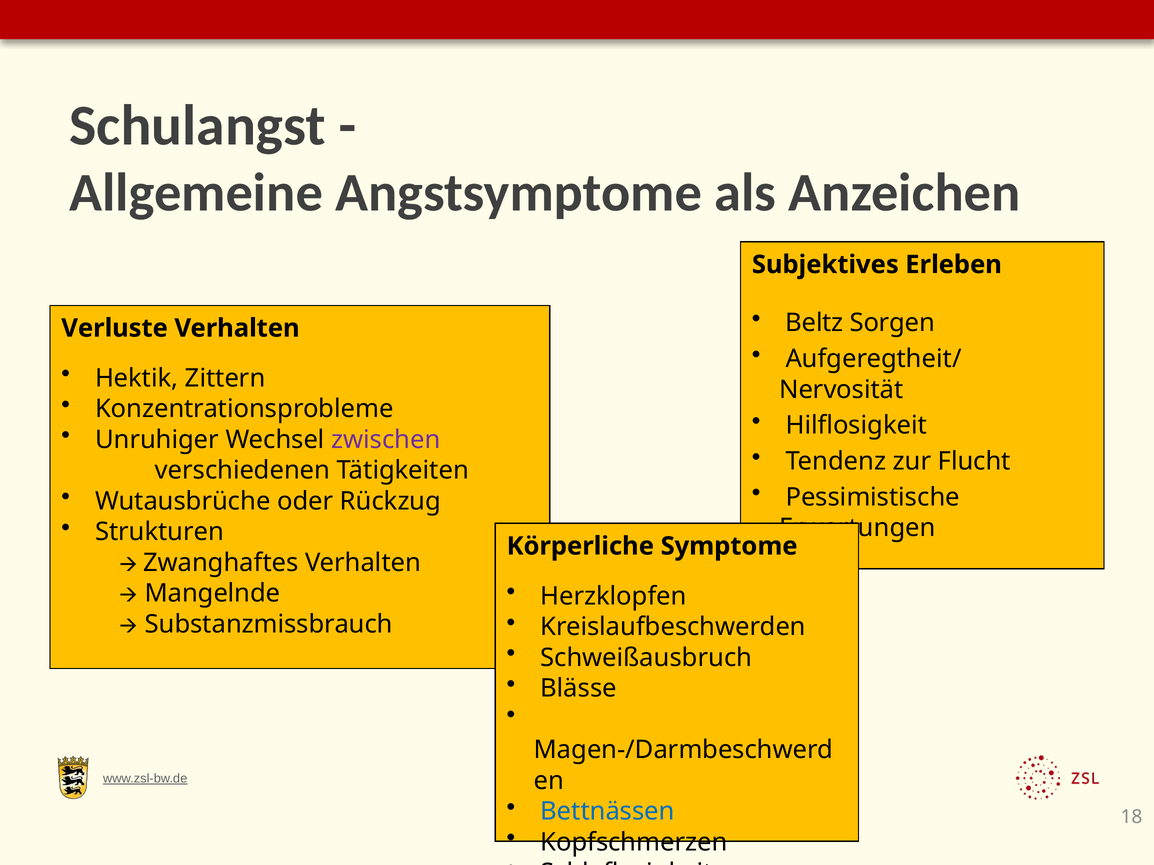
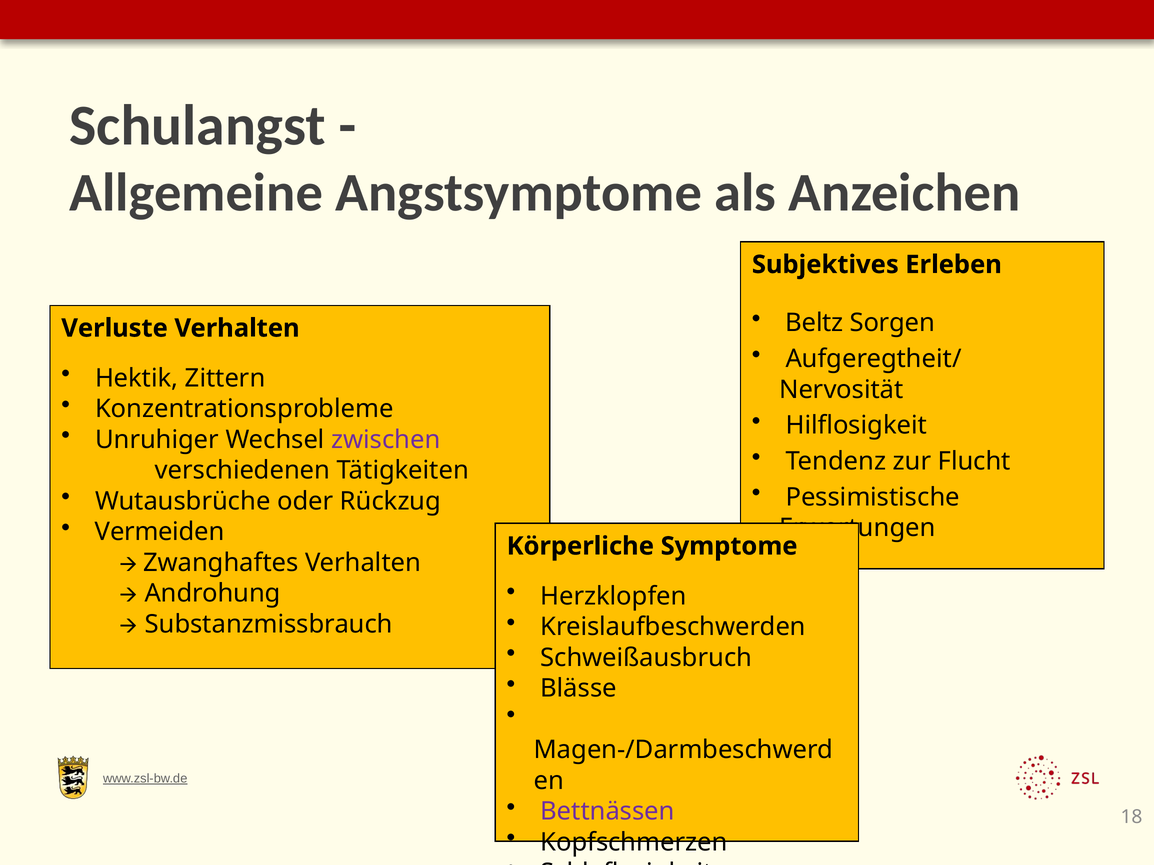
Strukturen: Strukturen -> Vermeiden (160, 532)
Mangelnde: Mangelnde -> Androhung (213, 594)
Bettnässen colour: blue -> purple (607, 812)
